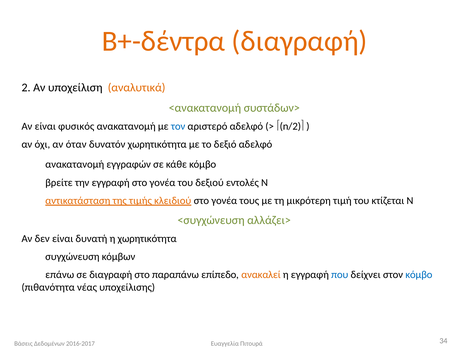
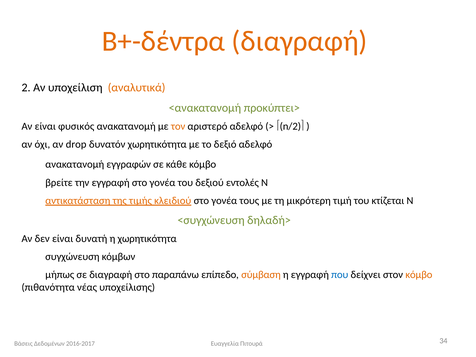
συστάδων>: συστάδων> -> προκύπτει> (272, 108)
τον colour: blue -> orange (178, 126)
όταν: όταν -> drop (76, 144)
αλλάζει>: αλλάζει> -> δηλαδή> (269, 220)
επάνω: επάνω -> μήπως (60, 275)
ανακαλεί: ανακαλεί -> σύμβαση (261, 275)
κόμβο colour: blue -> orange (419, 275)
